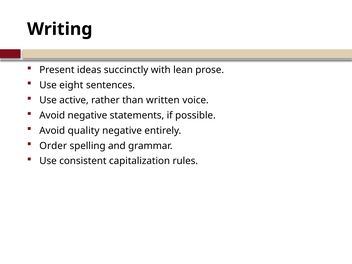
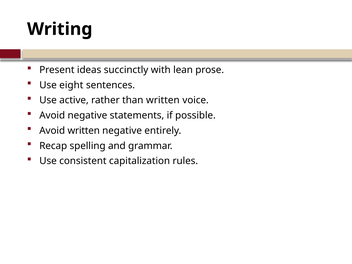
Avoid quality: quality -> written (84, 131)
Order: Order -> Recap (53, 146)
